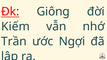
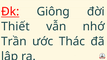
Kiếm: Kiếm -> Thiết (15, 27)
Ngợi: Ngợi -> Thác (72, 42)
